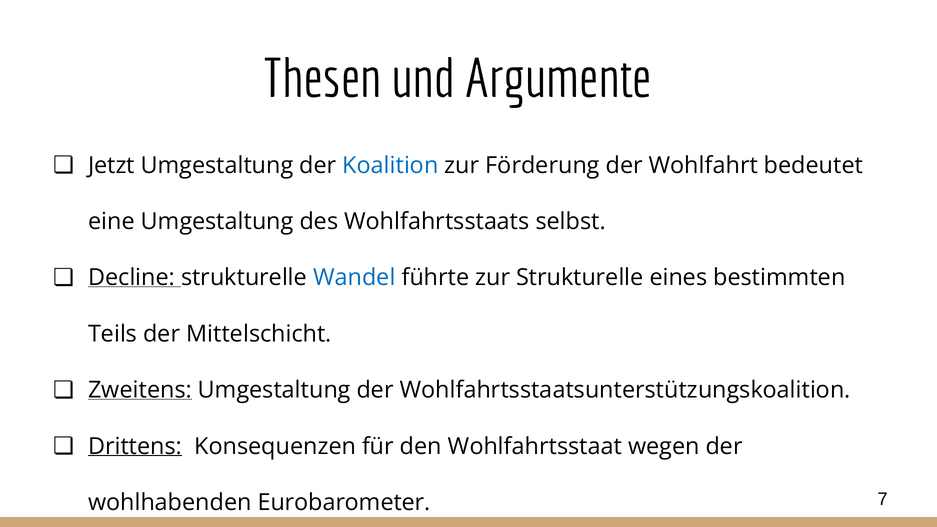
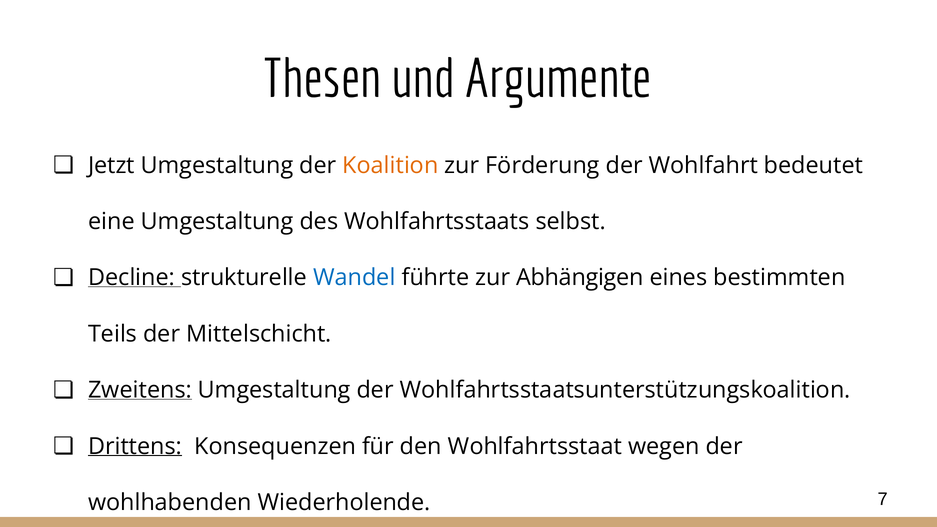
Koalition colour: blue -> orange (390, 165)
zur Strukturelle: Strukturelle -> Abhängigen (580, 278)
Eurobarometer: Eurobarometer -> Wiederholende (344, 503)
